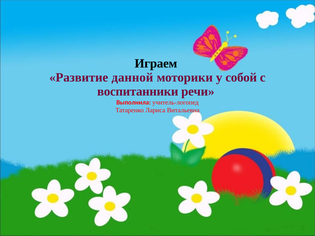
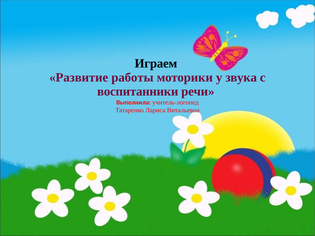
данной: данной -> работы (132, 78)
собой: собой -> звука (241, 78)
